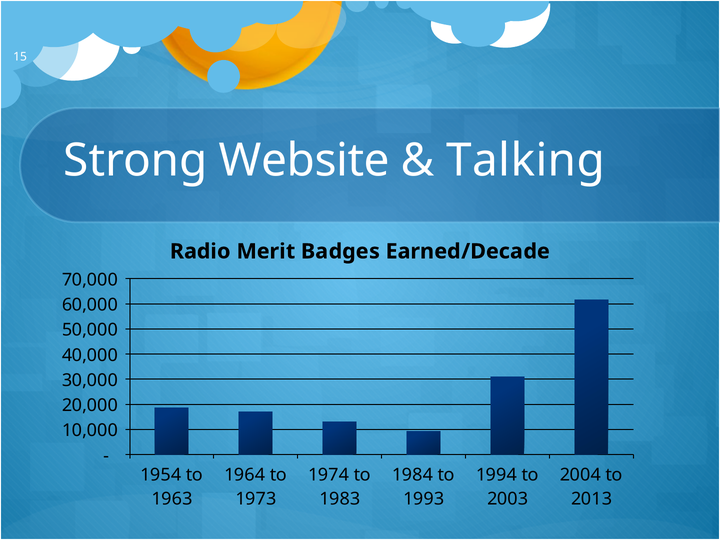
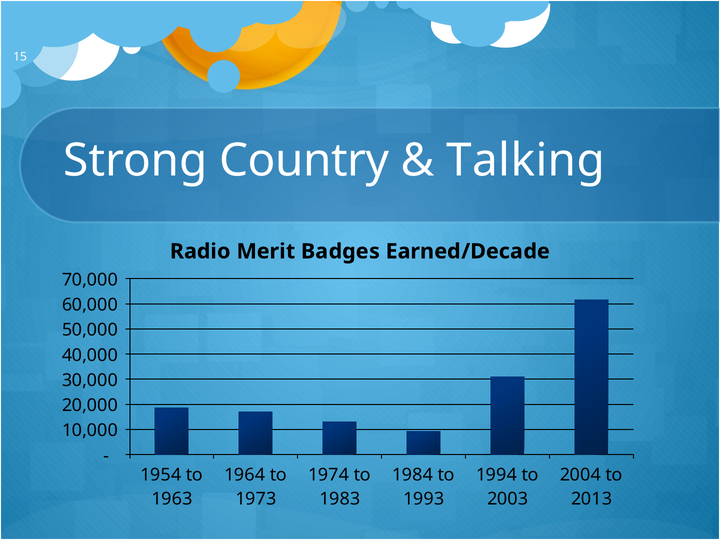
Website: Website -> Country (304, 160)
